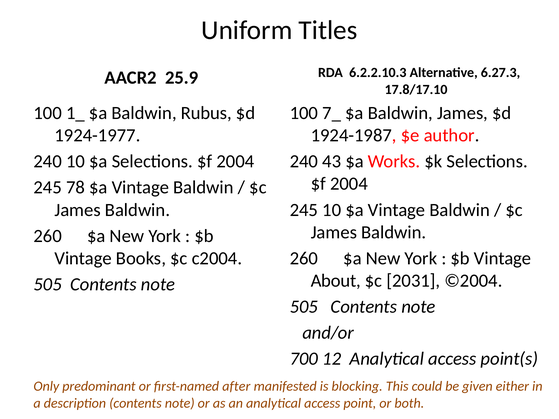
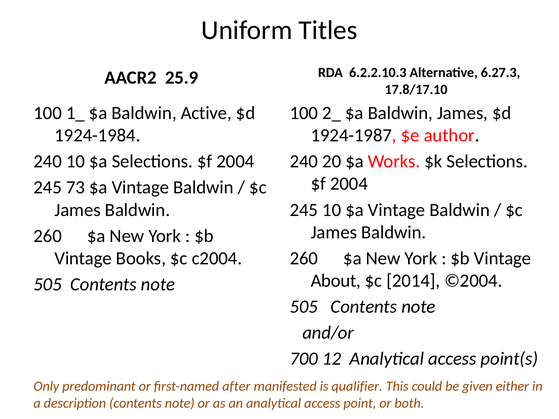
Rubus: Rubus -> Active (206, 113)
7_: 7_ -> 2_ (332, 113)
1924-1977: 1924-1977 -> 1924-1984 (97, 135)
43: 43 -> 20 (332, 162)
78: 78 -> 73 (75, 188)
2031: 2031 -> 2014 (413, 281)
blocking: blocking -> qualifier (357, 387)
